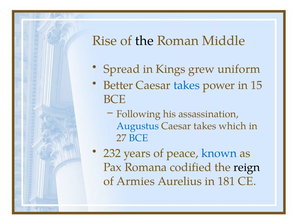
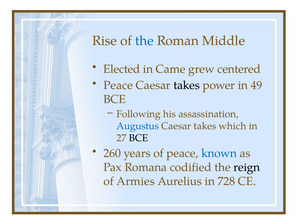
the colour: black -> blue (144, 41)
Spread: Spread -> Elected (122, 69)
Kings: Kings -> Came (171, 69)
uniform: uniform -> centered (239, 69)
Better: Better -> Peace (118, 85)
takes colour: blue -> black (187, 85)
15: 15 -> 49 (257, 85)
BCE colour: blue -> black (139, 138)
232: 232 -> 260 (112, 153)
181: 181 -> 728 (226, 181)
